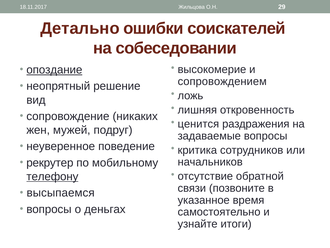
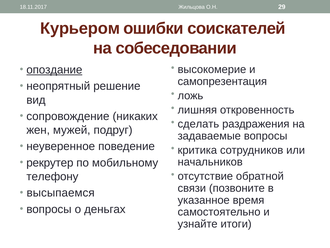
Детально: Детально -> Курьером (80, 28)
сопровождением: сопровождением -> самопрезентация (222, 81)
ценится: ценится -> сделать (198, 124)
телефону underline: present -> none (52, 176)
